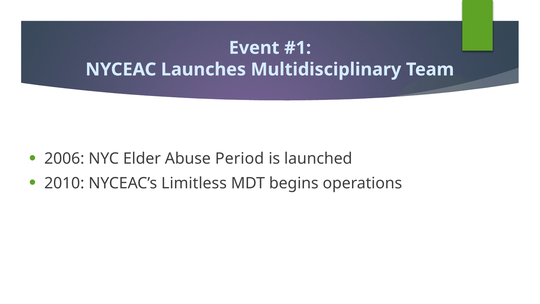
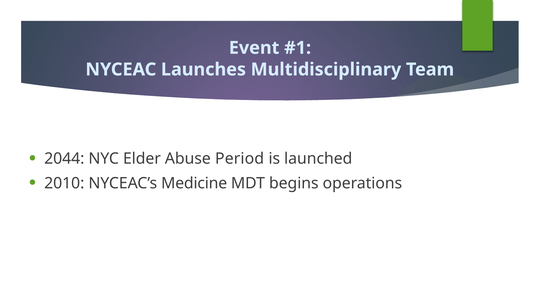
2006: 2006 -> 2044 (64, 159)
Limitless: Limitless -> Medicine (194, 183)
